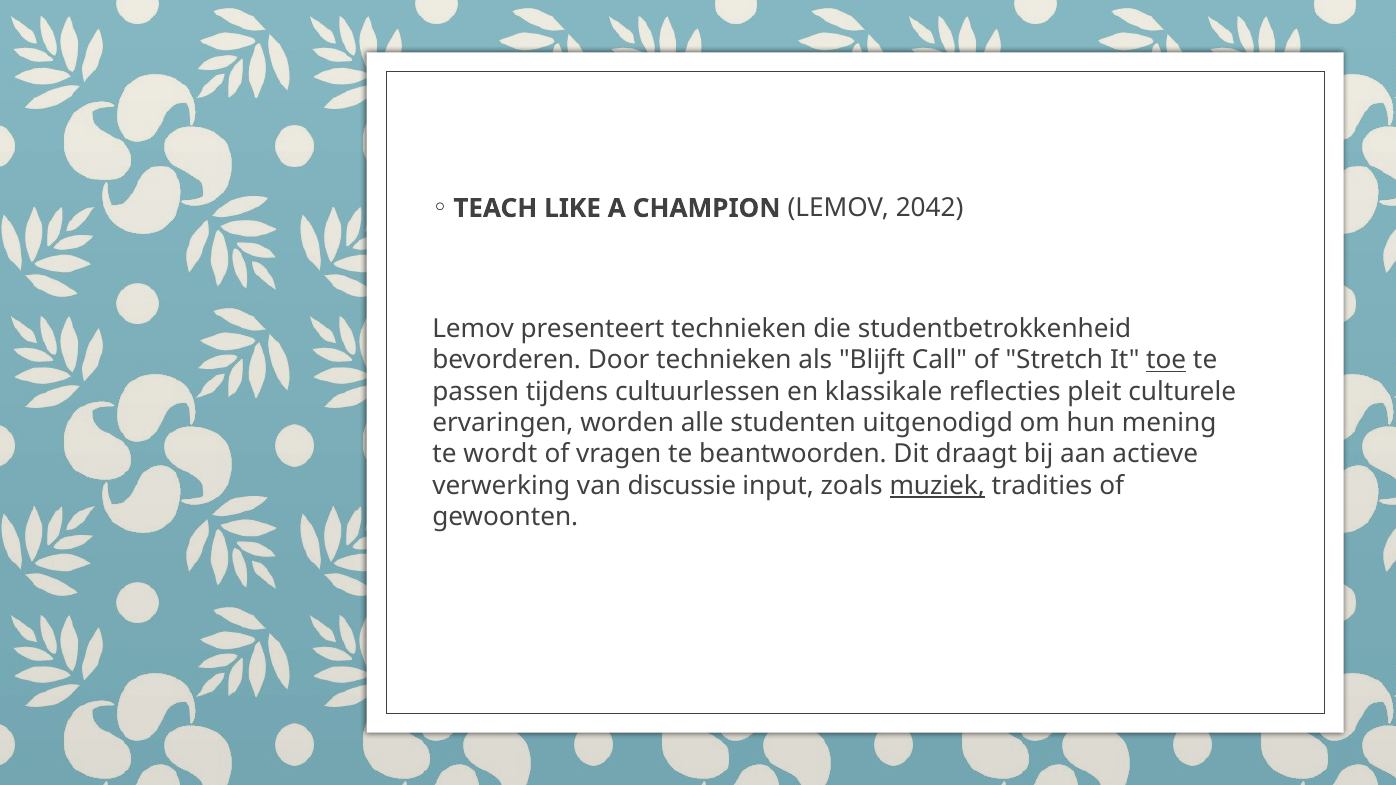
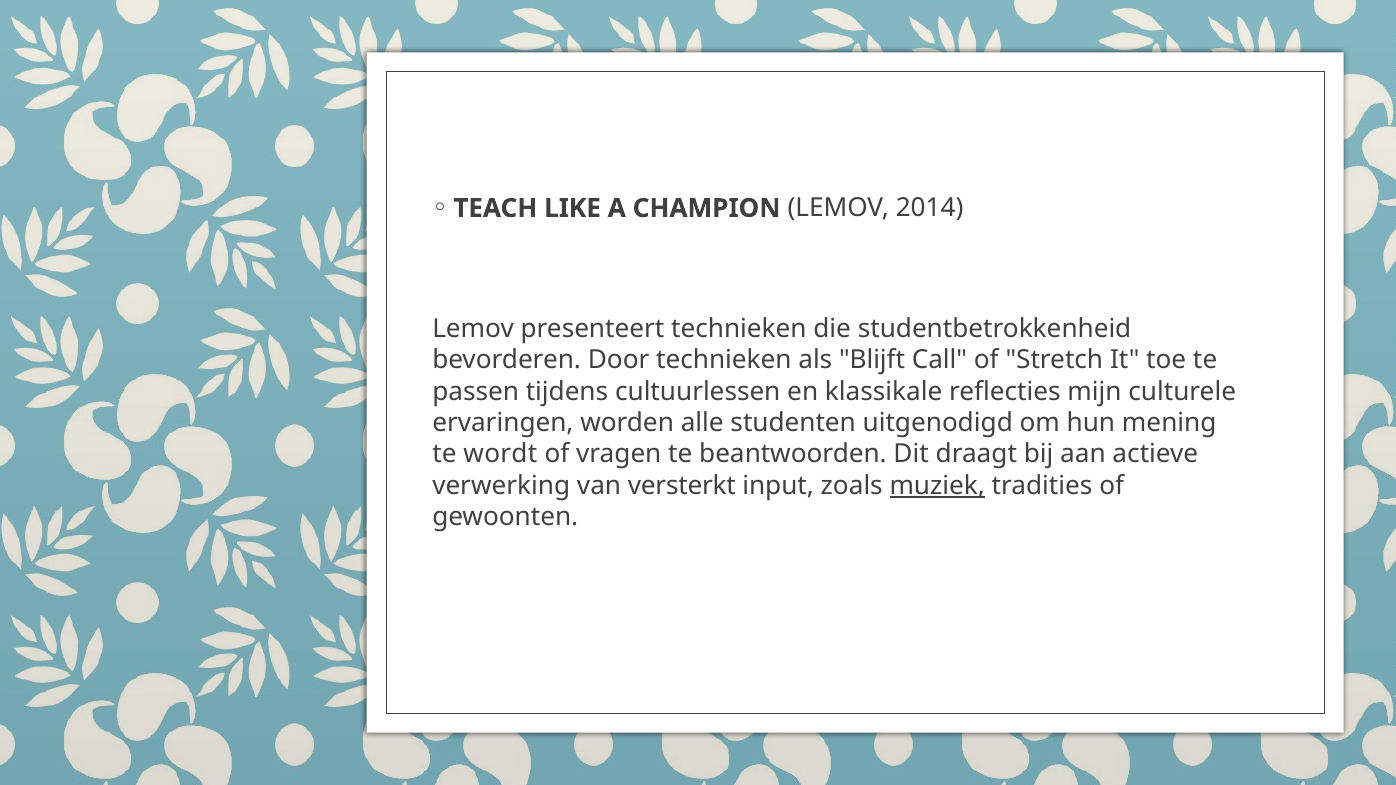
2042: 2042 -> 2014 (930, 208)
toe underline: present -> none (1166, 360)
pleit: pleit -> mijn (1095, 392)
discussie: discussie -> versterkt (682, 486)
